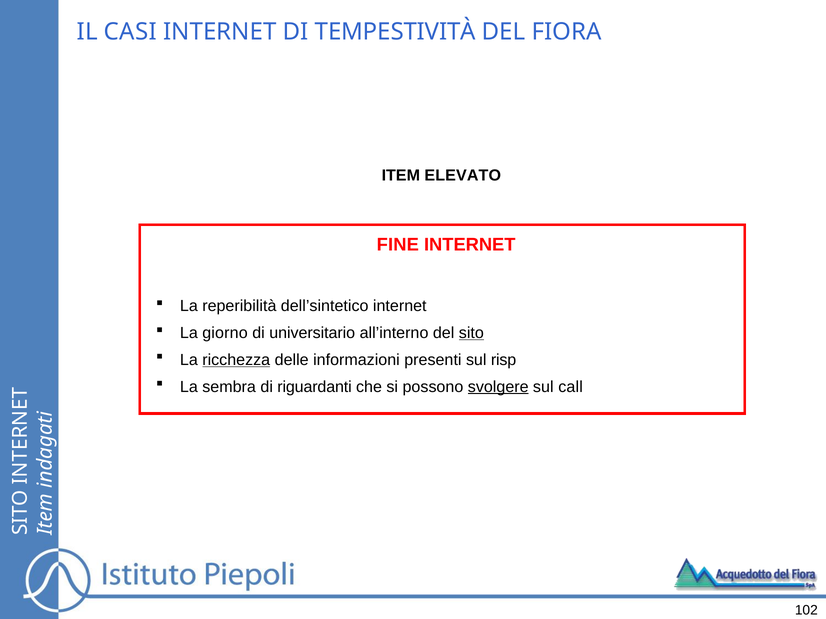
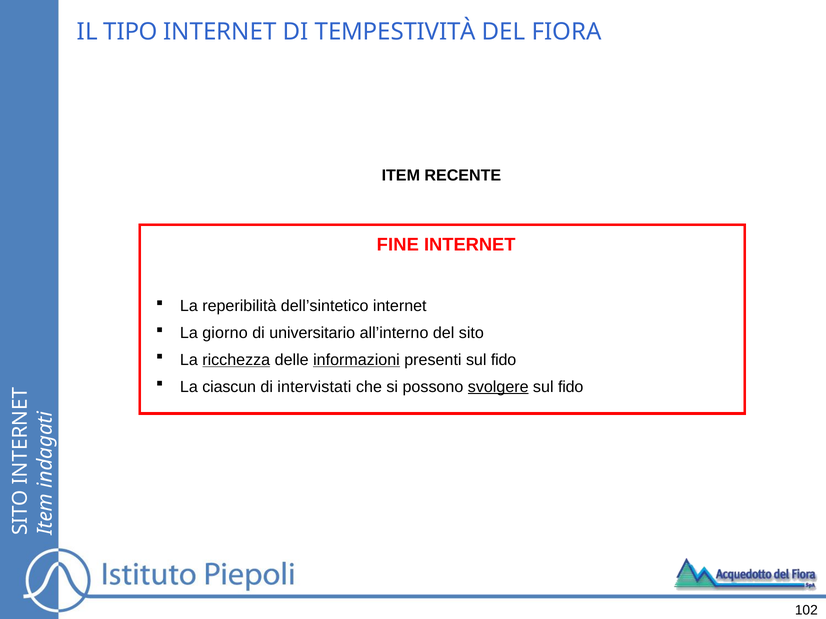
CASI: CASI -> TIPO (131, 32)
ELEVATO: ELEVATO -> RECENTE (463, 176)
sito underline: present -> none (471, 333)
informazioni underline: none -> present (356, 360)
presenti sul risp: risp -> fido (504, 360)
sembra: sembra -> ciascun (229, 387)
riguardanti: riguardanti -> intervistati (314, 387)
call: call -> fido (571, 387)
